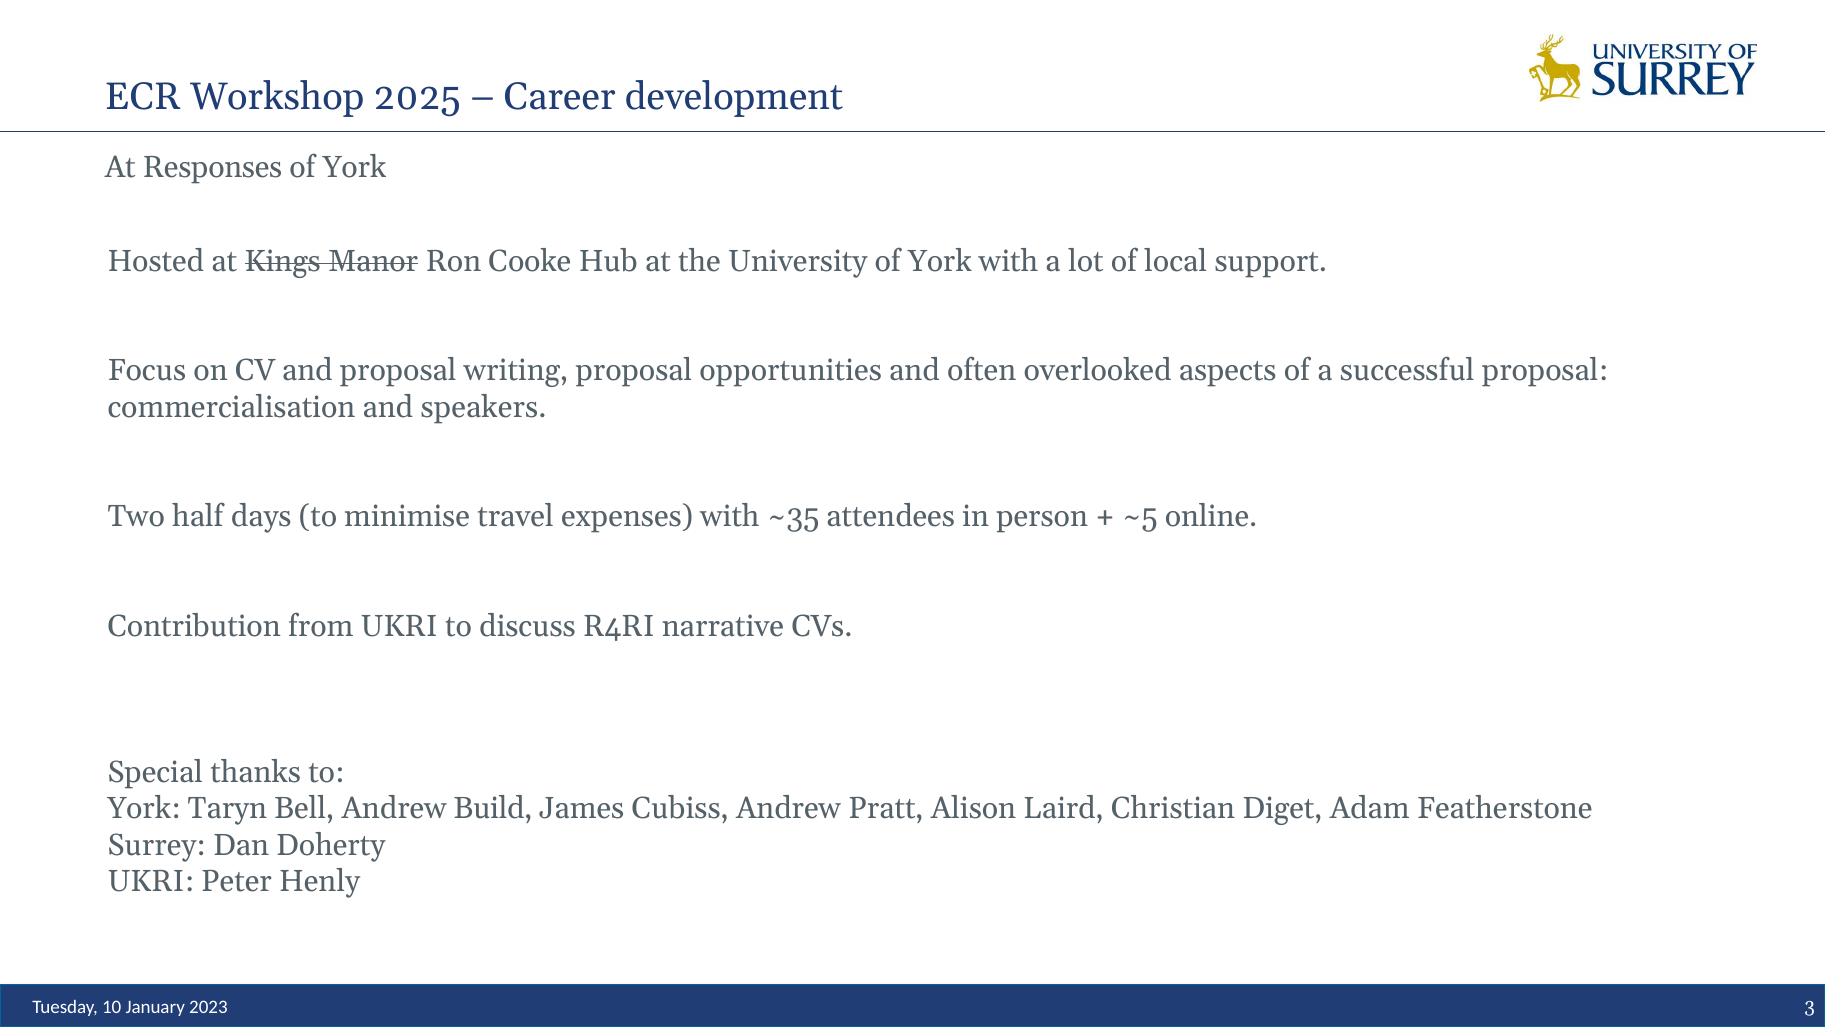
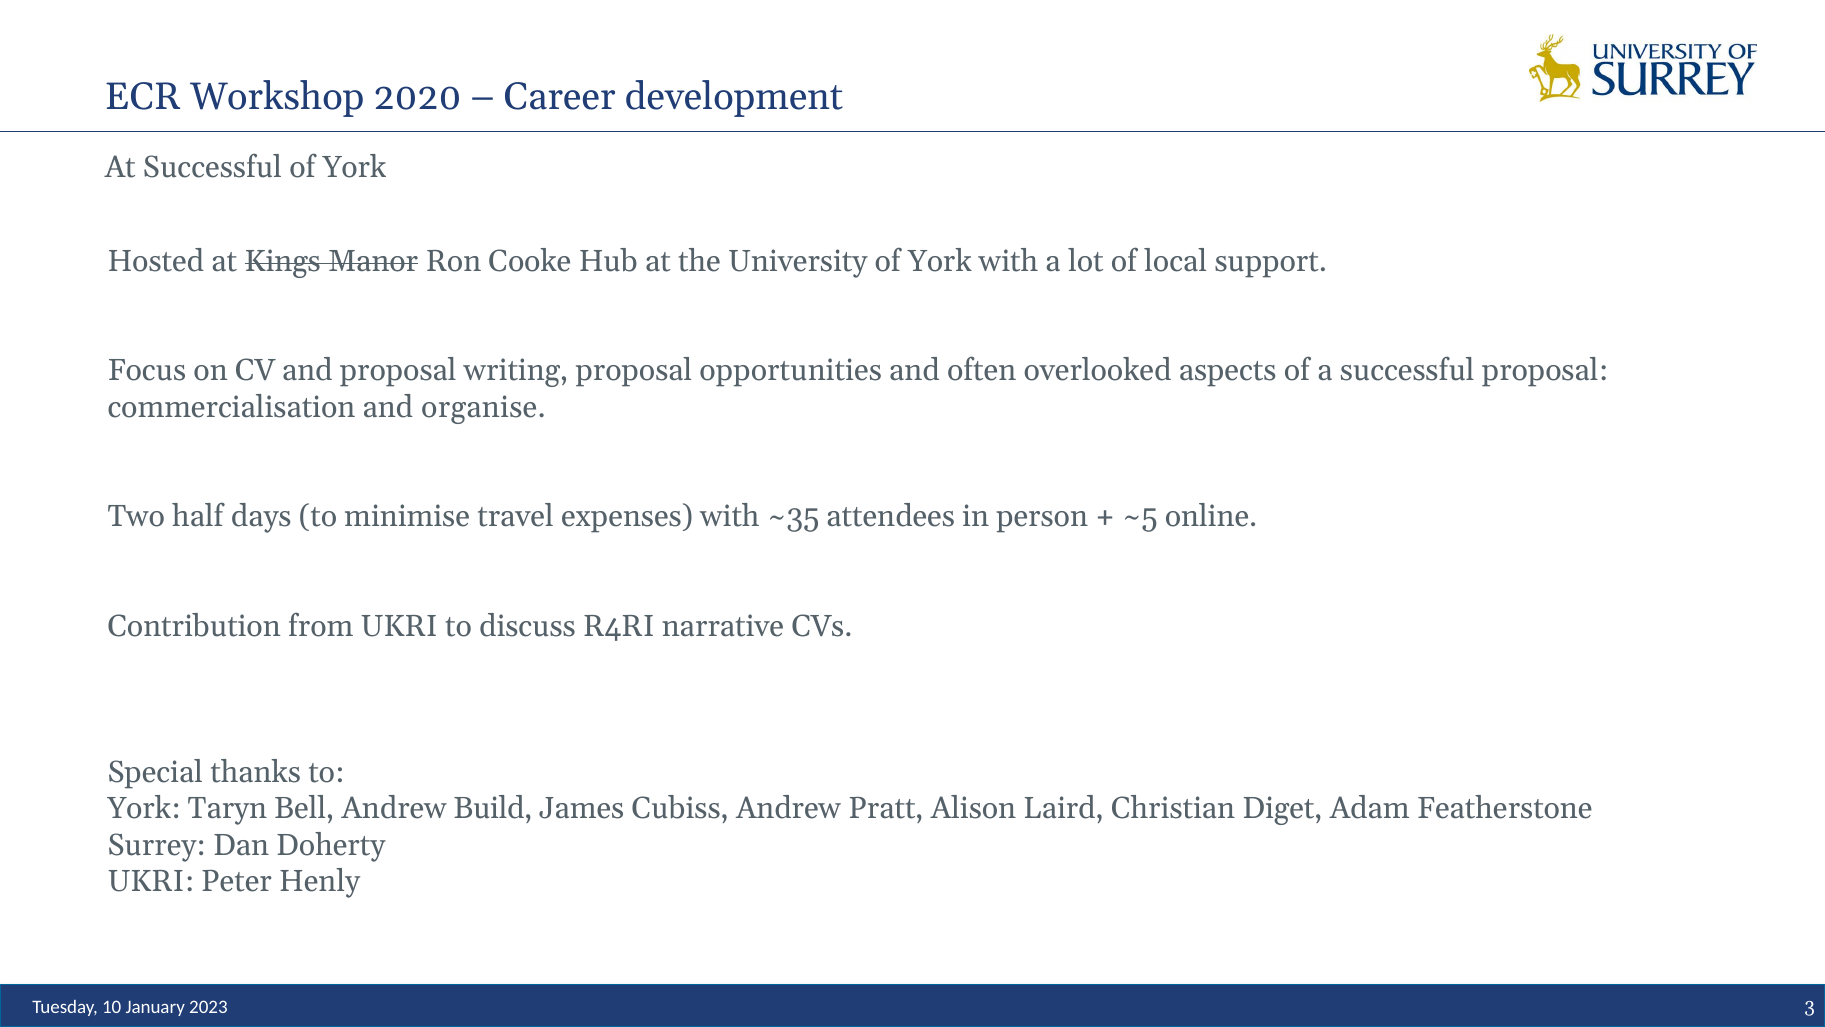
2025: 2025 -> 2020 (418, 97)
At Responses: Responses -> Successful (213, 167)
speakers: speakers -> organise (484, 407)
